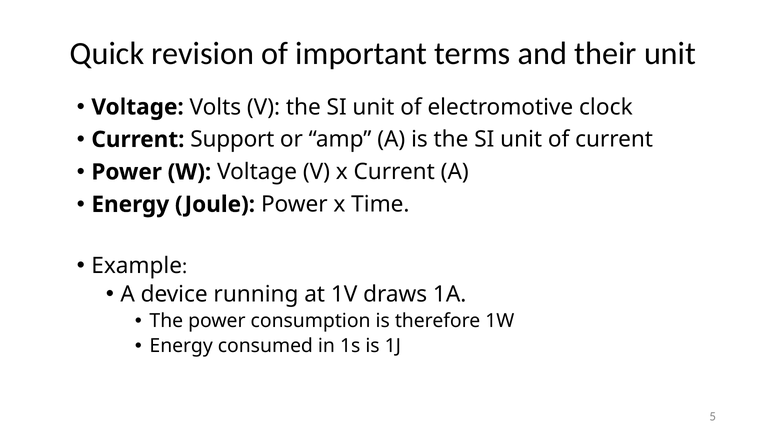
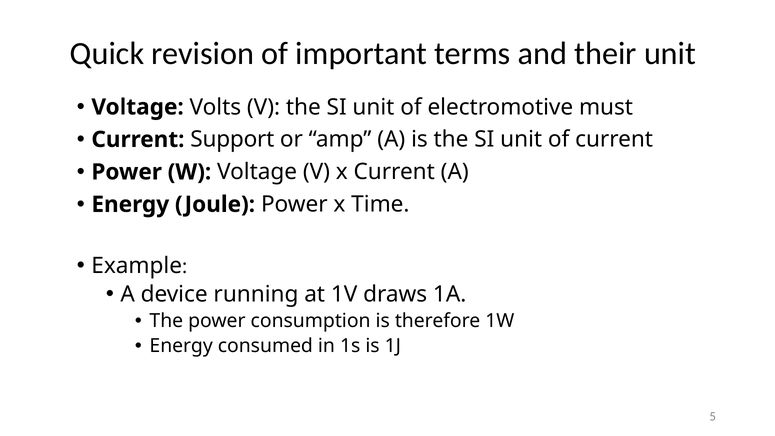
clock: clock -> must (606, 107)
